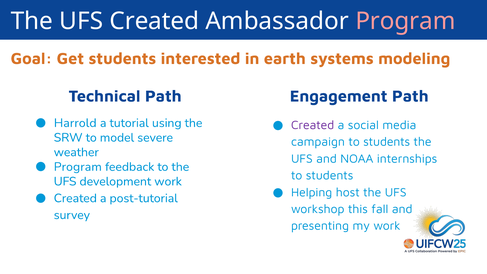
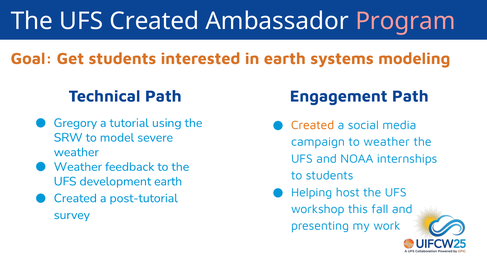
Harrold: Harrold -> Gregory (75, 123)
Created colour: purple -> orange (313, 125)
campaign to students: students -> weather (387, 142)
Program: Program -> Weather (78, 167)
development work: work -> earth (168, 181)
